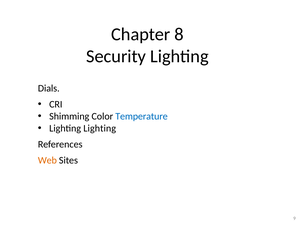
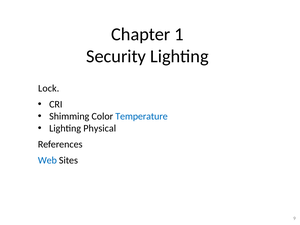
8: 8 -> 1 (179, 34)
Dials: Dials -> Lock (49, 88)
Lighting Lighting: Lighting -> Physical (100, 128)
Web colour: orange -> blue (47, 160)
